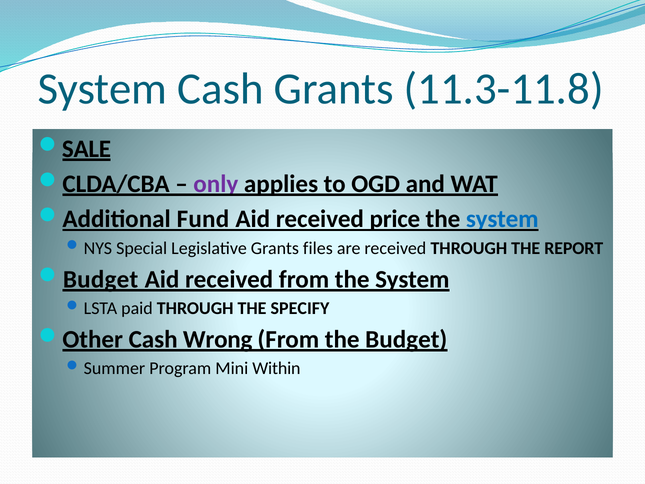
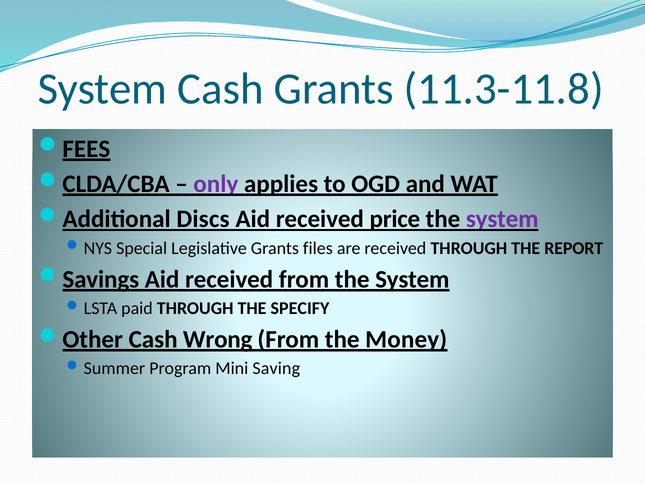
SALE: SALE -> FEES (86, 149)
Fund: Fund -> Discs (203, 219)
system colour: blue -> purple (502, 219)
Budget: Budget -> Savings (101, 279)
the Budget: Budget -> Money (406, 339)
Within: Within -> Saving (276, 368)
